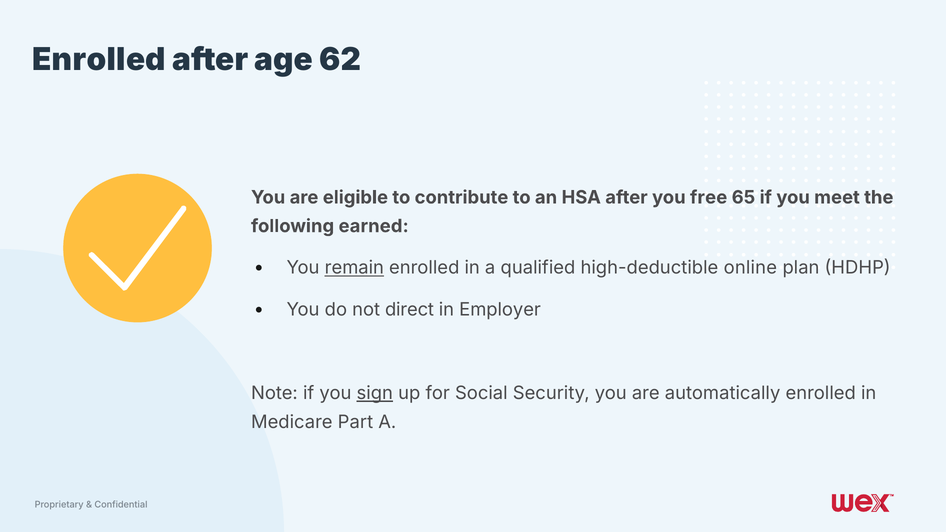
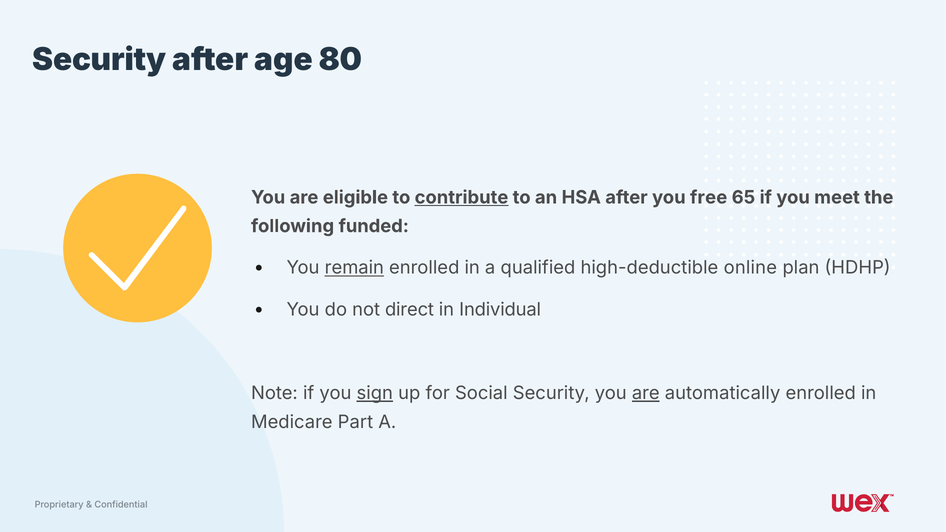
Enrolled: Enrolled -> Security (99, 60)
62: 62 -> 80 (340, 60)
contribute underline: none -> present (461, 197)
earned: earned -> funded (374, 226)
Employer: Employer -> Individual (500, 310)
are underline: none -> present (646, 393)
